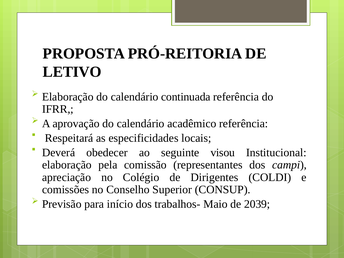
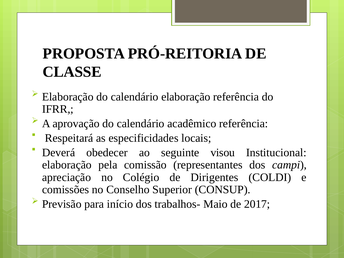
LETIVO: LETIVO -> CLASSE (72, 72)
calendário continuada: continuada -> elaboração (186, 97)
2039: 2039 -> 2017 (257, 204)
